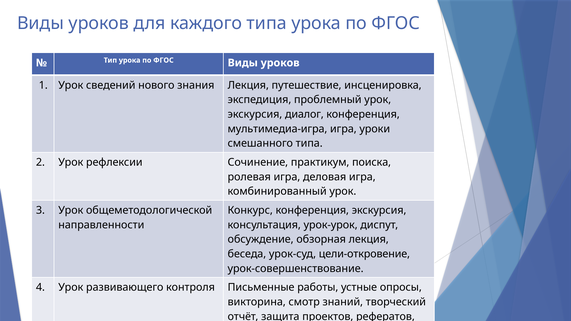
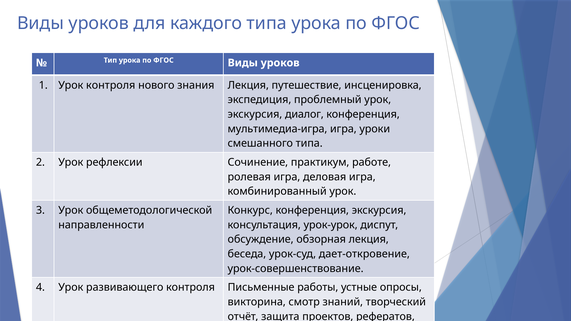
Урок сведений: сведений -> контроля (111, 85)
поиска: поиска -> работе (372, 162)
цели-откровение: цели-откровение -> дает-откровение (364, 254)
